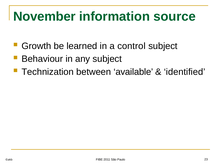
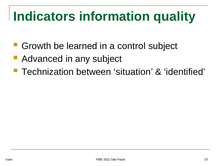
November: November -> Indicators (44, 16)
source: source -> quality (175, 16)
Behaviour: Behaviour -> Advanced (42, 59)
available: available -> situation (133, 72)
